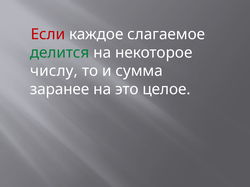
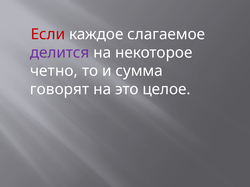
делится colour: green -> purple (60, 53)
числу: числу -> четно (54, 71)
заранее: заранее -> говорят (60, 89)
